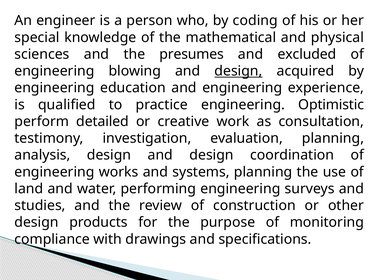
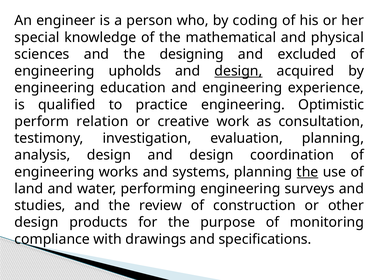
presumes: presumes -> designing (192, 54)
blowing: blowing -> upholds (135, 71)
detailed: detailed -> relation (102, 122)
the underline: none -> present (308, 172)
